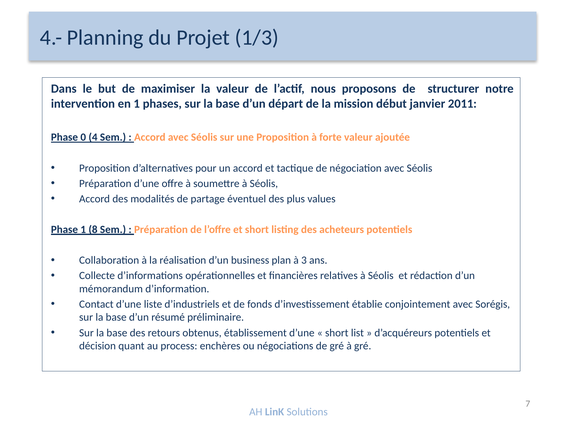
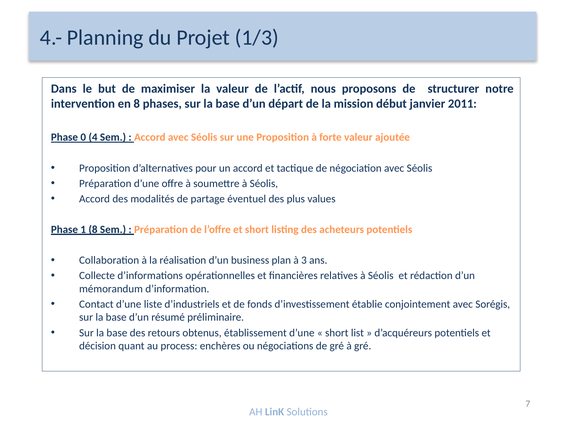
en 1: 1 -> 8 (137, 104)
